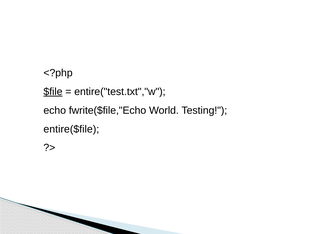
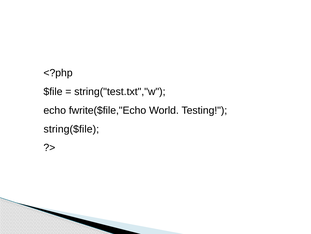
$file underline: present -> none (53, 91)
entire("test.txt","w: entire("test.txt","w -> string("test.txt","w (120, 91)
entire($file: entire($file -> string($file (71, 129)
